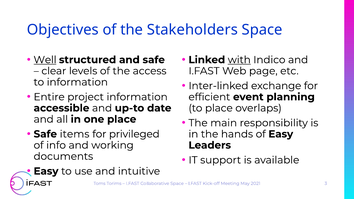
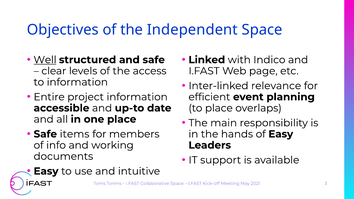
Stakeholders: Stakeholders -> Independent (192, 30)
with underline: present -> none (239, 60)
exchange: exchange -> relevance (276, 86)
privileged: privileged -> members (134, 134)
